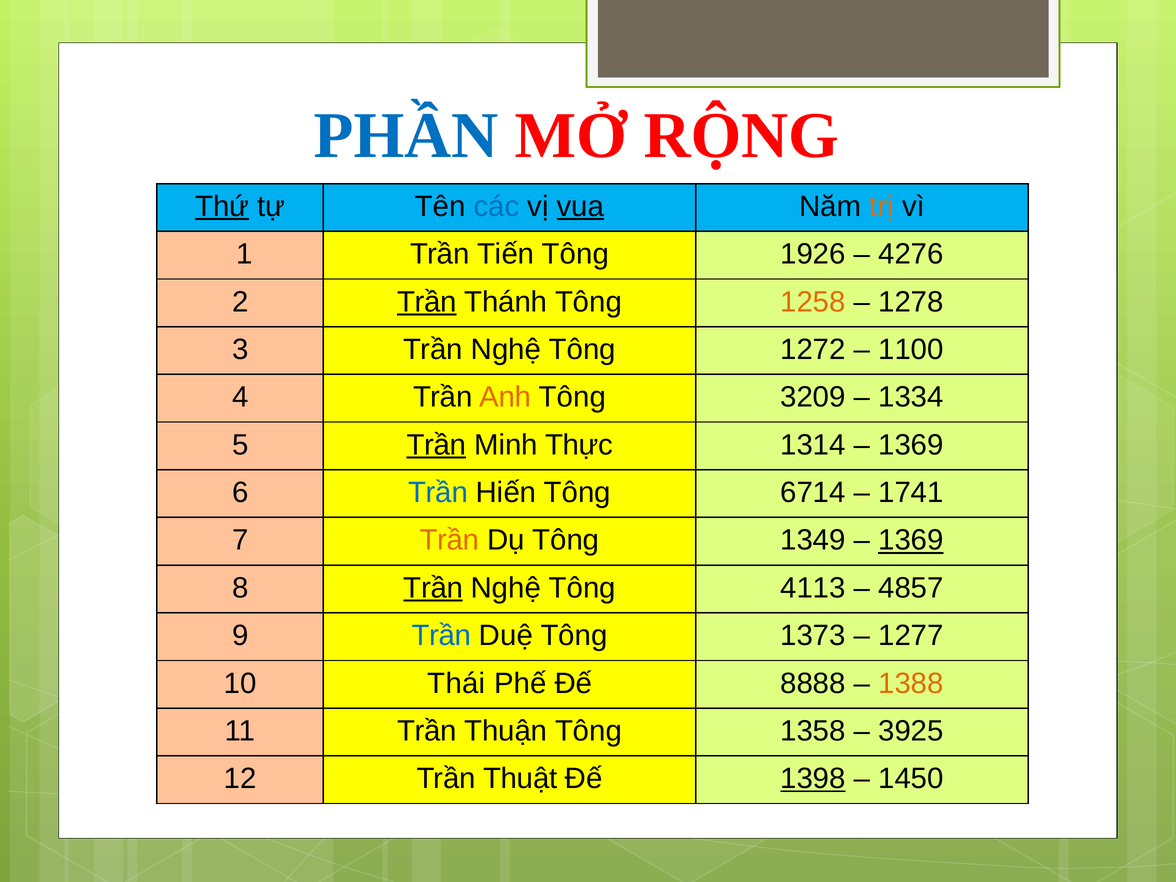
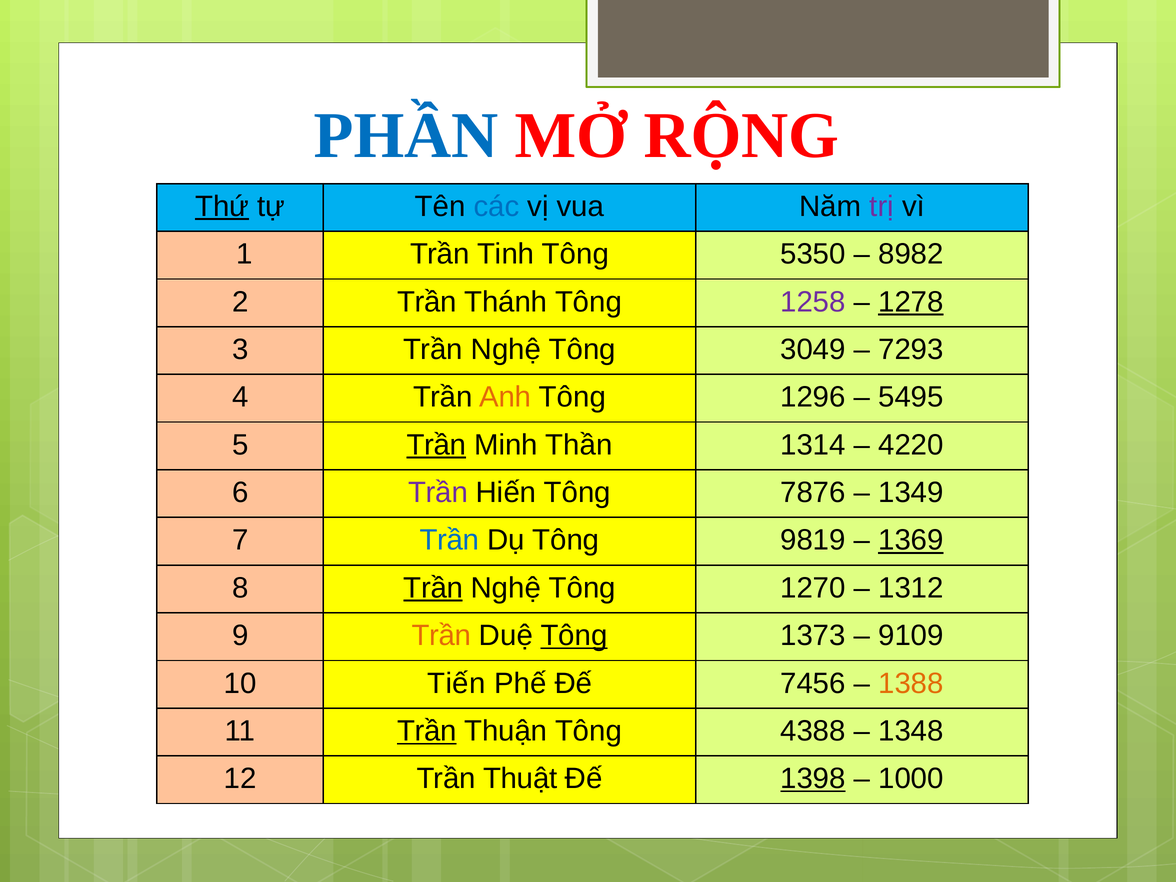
vua underline: present -> none (580, 206)
trị colour: orange -> purple (882, 206)
Tiến: Tiến -> Tinh (506, 254)
1926: 1926 -> 5350 (813, 254)
4276: 4276 -> 8982 (911, 254)
Trần underline: present -> none (427, 302)
1258 colour: orange -> purple (813, 302)
1278 underline: none -> present (911, 302)
1272: 1272 -> 3049 (813, 349)
1100: 1100 -> 7293 (911, 349)
3209: 3209 -> 1296 (813, 397)
1334: 1334 -> 5495 (911, 397)
Thực: Thực -> Thần (579, 445)
1369: 1369 -> 4220 (911, 445)
Trần colour: blue -> purple (438, 493)
6714: 6714 -> 7876 (813, 493)
1741: 1741 -> 1349 (911, 493)
Trần colour: orange -> blue (450, 540)
1349: 1349 -> 9819 (813, 540)
4113: 4113 -> 1270 (813, 588)
4857: 4857 -> 1312 (911, 588)
Trần colour: blue -> orange (441, 636)
Tông underline: none -> present (574, 636)
1277: 1277 -> 9109 (911, 636)
Thái: Thái -> Tiến (456, 683)
8888: 8888 -> 7456 (813, 683)
Trần underline: none -> present (427, 731)
1358: 1358 -> 4388 (813, 731)
3925: 3925 -> 1348 (911, 731)
1450: 1450 -> 1000 (911, 779)
